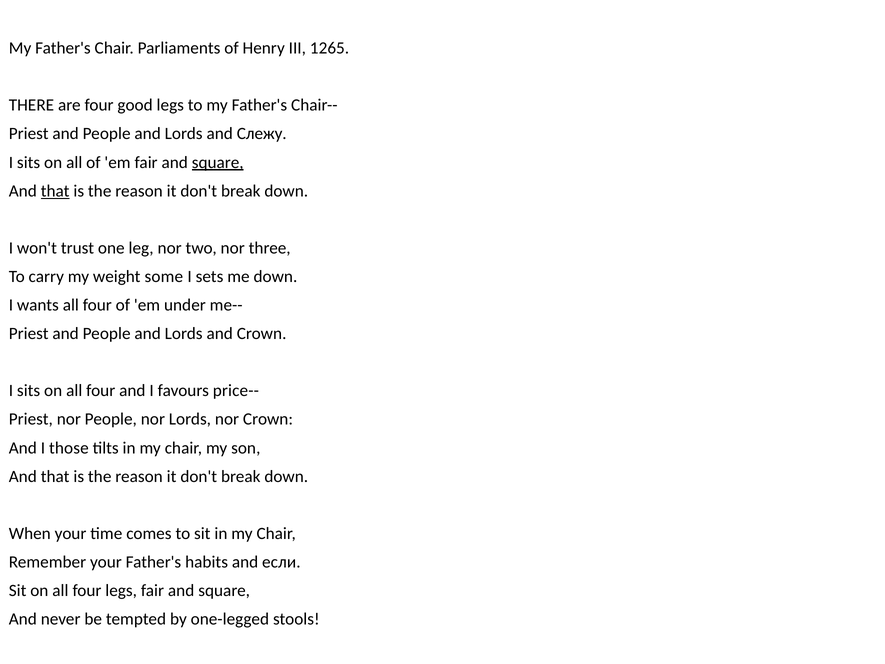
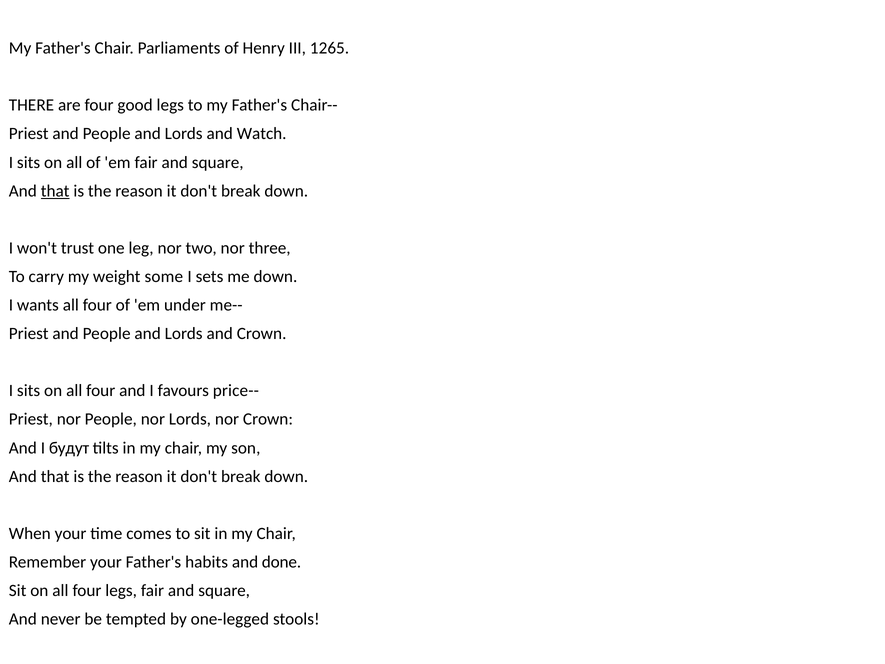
Слежу: Слежу -> Watch (262, 134)
square underline: present -> none (218, 162)
those: those -> будут (69, 448)
если: если -> done (282, 562)
